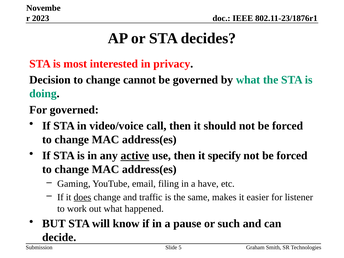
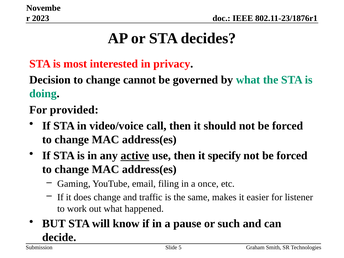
For governed: governed -> provided (74, 110)
have: have -> once (208, 184)
does underline: present -> none (82, 197)
